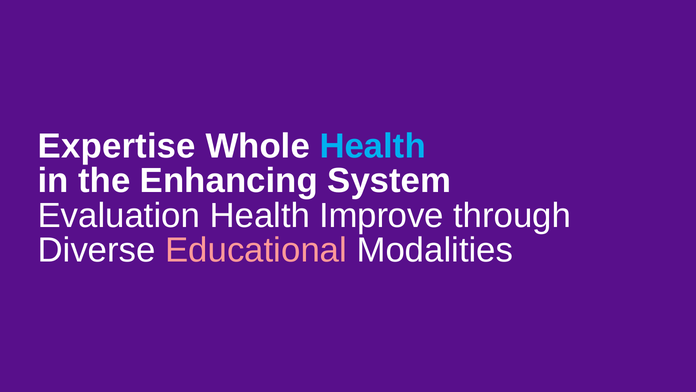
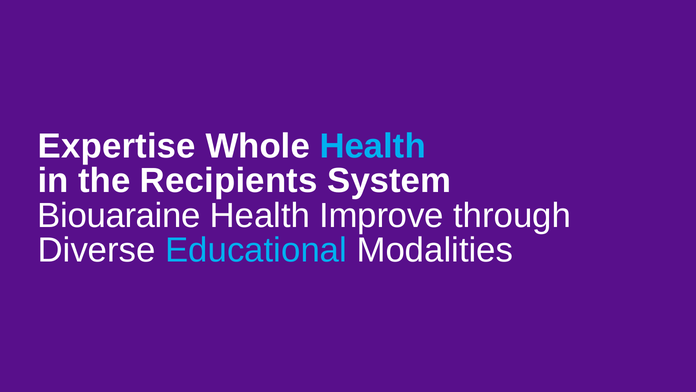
Enhancing: Enhancing -> Recipients (229, 181)
Evaluation: Evaluation -> Biouaraine (119, 215)
Educational colour: pink -> light blue (256, 250)
